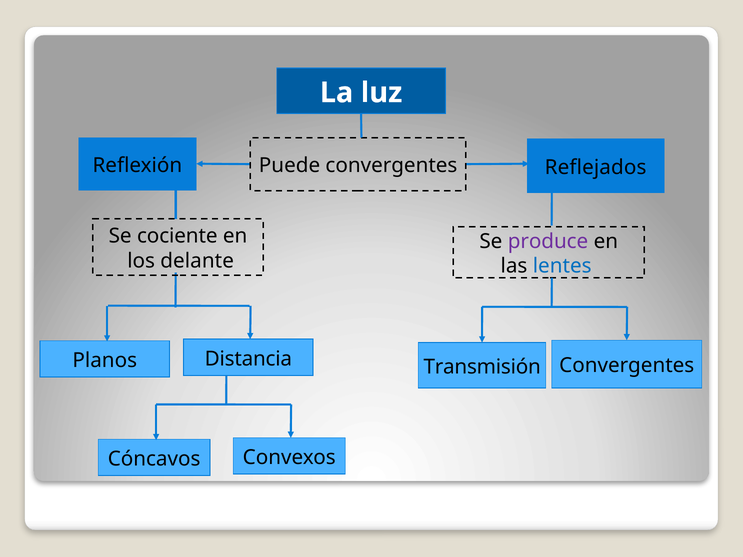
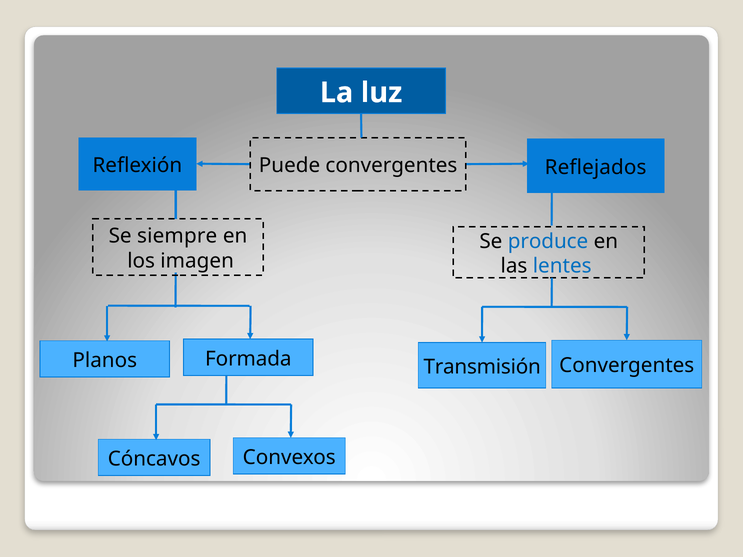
cociente: cociente -> siempre (177, 236)
produce colour: purple -> blue (548, 241)
delante: delante -> imagen (197, 261)
Distancia: Distancia -> Formada (248, 359)
